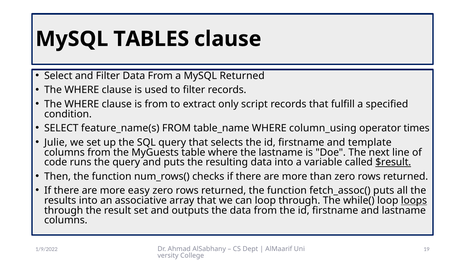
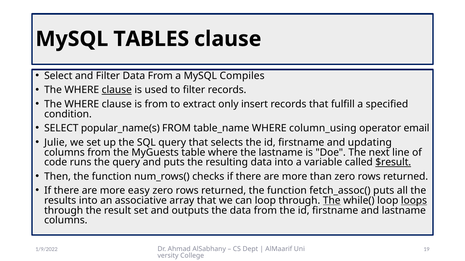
MySQL Returned: Returned -> Compiles (242, 76)
clause underline: none -> present (117, 90)
script: script -> insert (255, 104)
feature_name(s: feature_name(s -> popular_name(s (120, 129)
times: times -> email (417, 129)
template: template -> updating (370, 143)
The underline: none -> present (332, 201)
